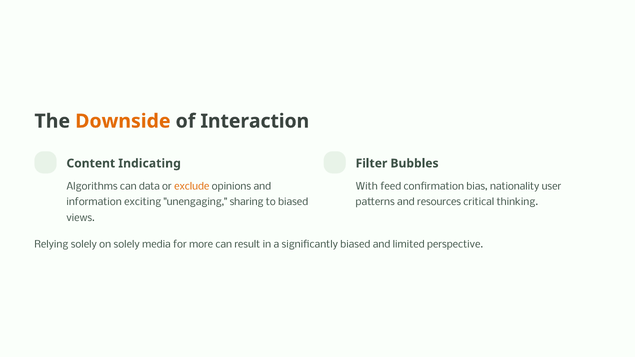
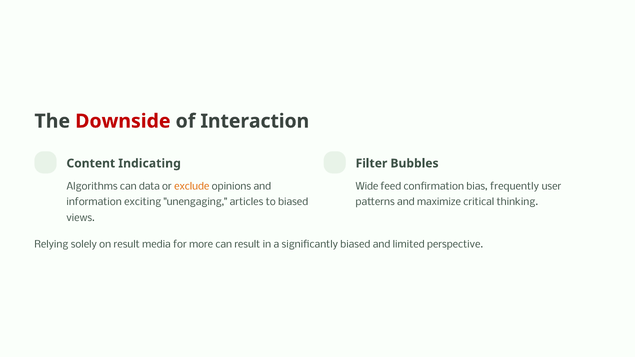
Downside colour: orange -> red (123, 121)
With: With -> Wide (367, 187)
nationality: nationality -> frequently (515, 187)
sharing: sharing -> articles (246, 202)
resources: resources -> maximize (439, 202)
on solely: solely -> result (127, 245)
